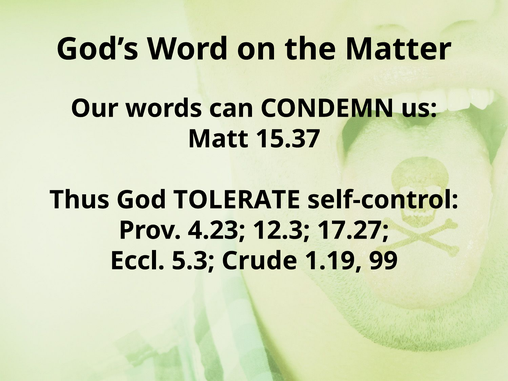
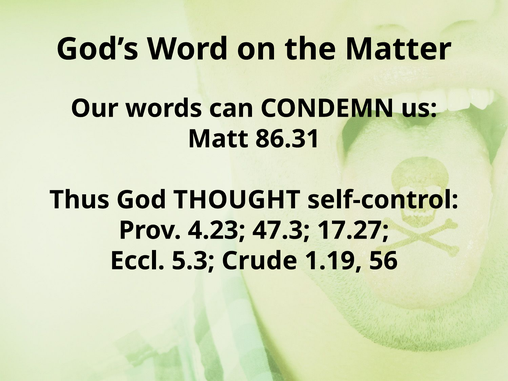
15.37: 15.37 -> 86.31 (288, 139)
TOLERATE: TOLERATE -> THOUGHT (237, 200)
12.3: 12.3 -> 47.3 (281, 230)
99: 99 -> 56 (383, 261)
